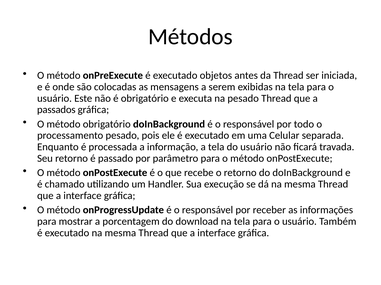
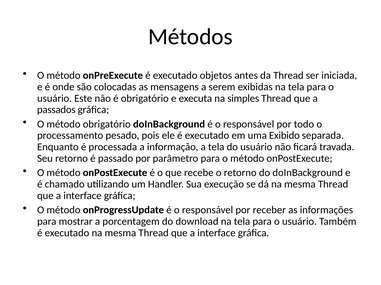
na pesado: pesado -> simples (243, 99)
Celular: Celular -> Exibido (284, 136)
